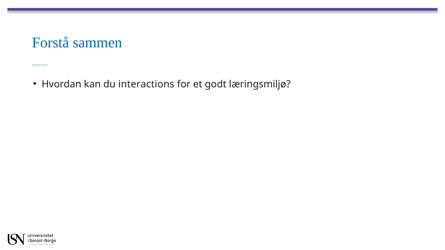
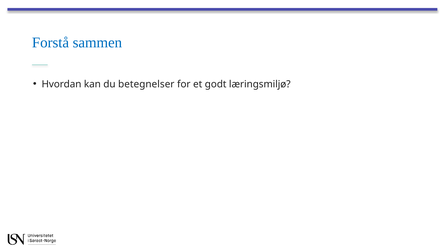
interactions: interactions -> betegnelser (146, 84)
